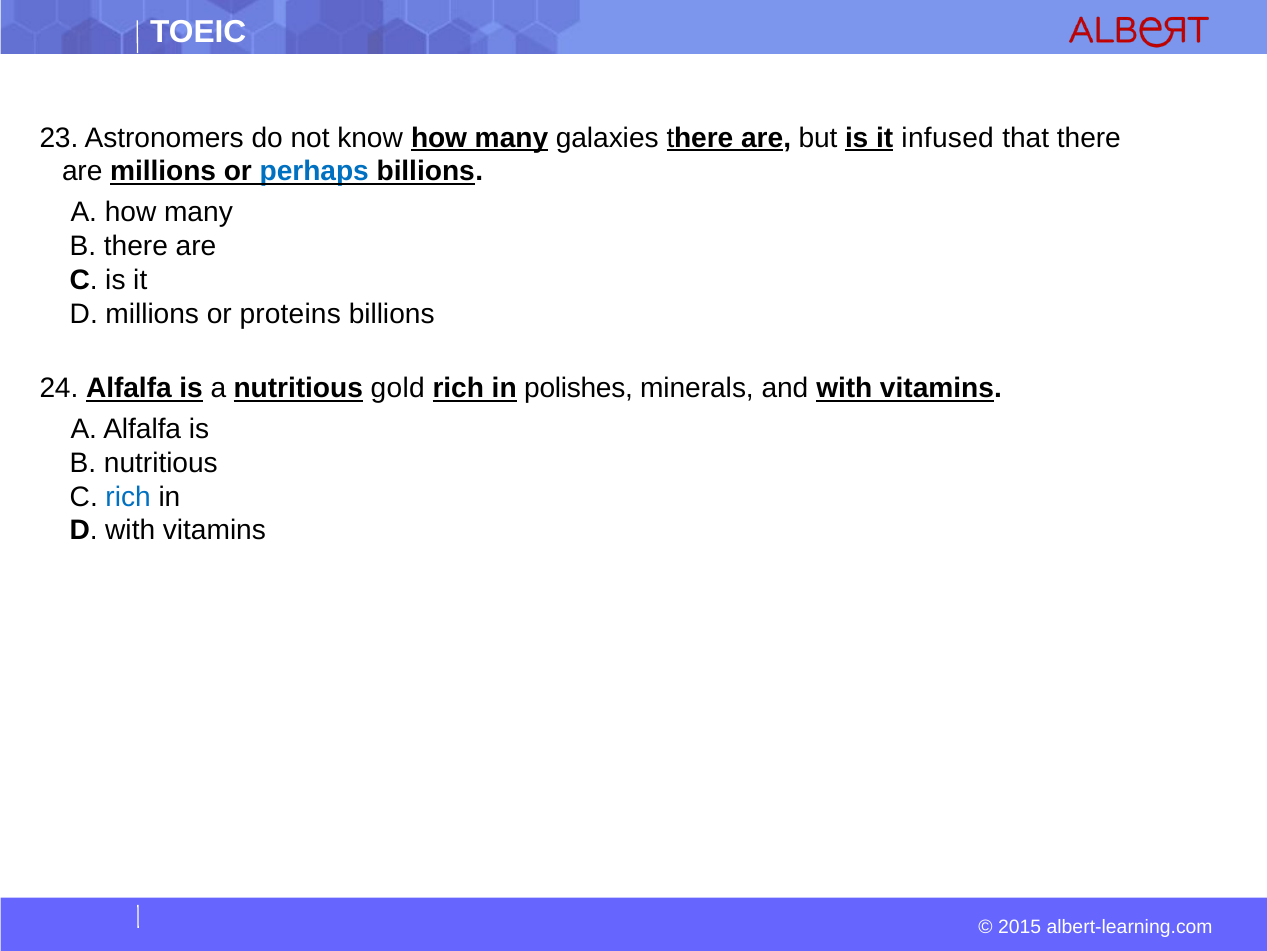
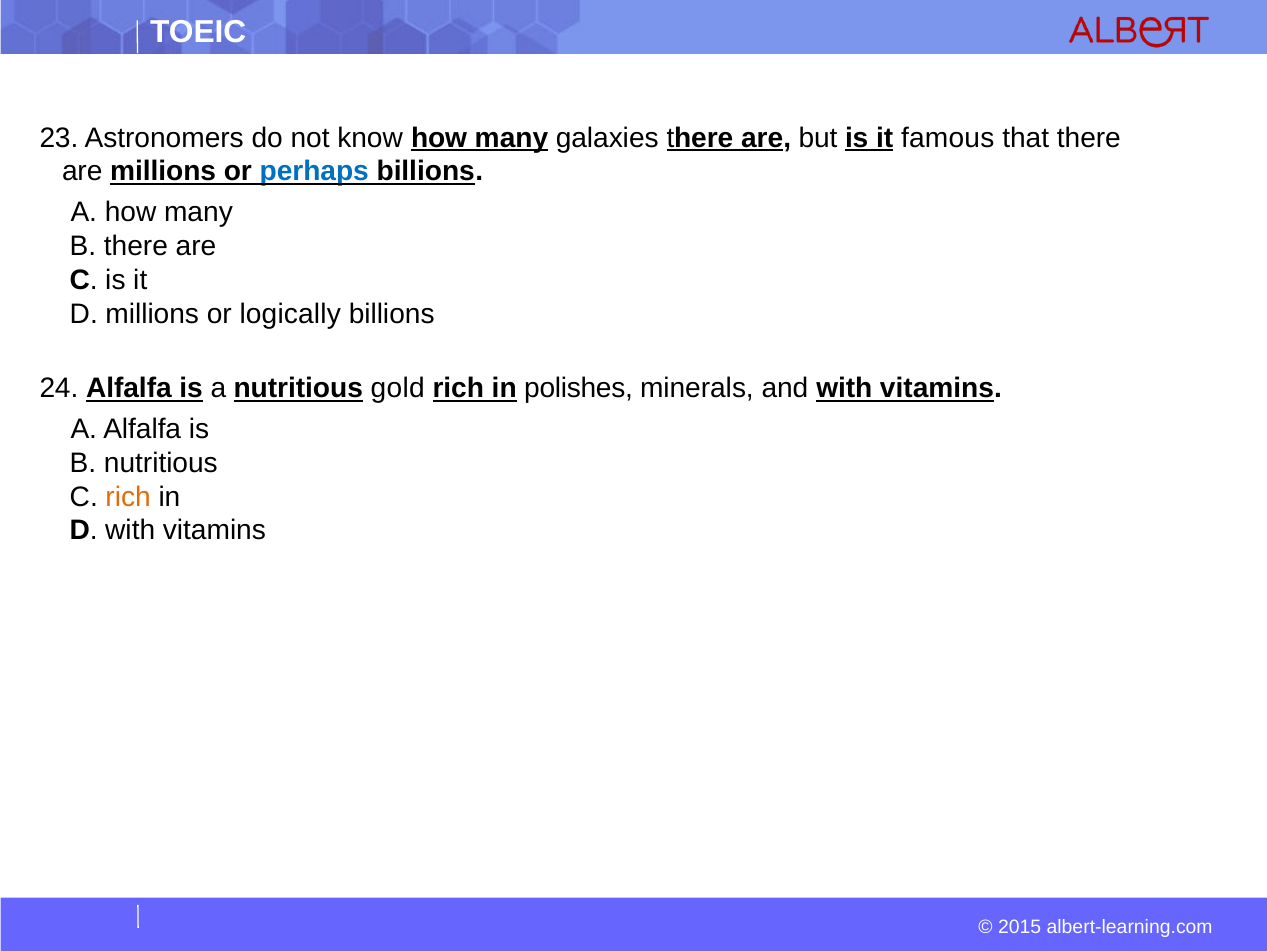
infused: infused -> famous (948, 138)
proteins: proteins -> logically (290, 314)
rich colour: blue -> orange (128, 496)
